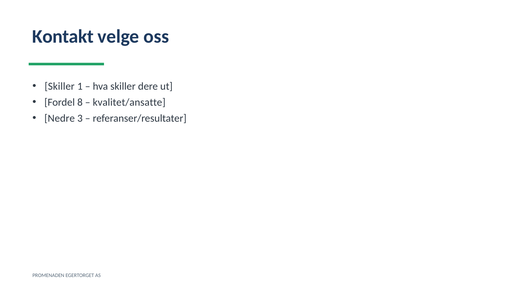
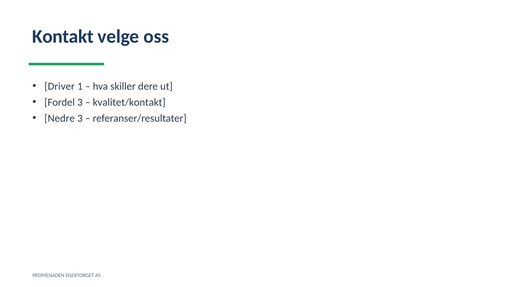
Skiller: Skiller -> Driver (60, 86)
Fordel 8: 8 -> 3 (80, 102)
kvalitet/ansatte: kvalitet/ansatte -> kvalitet/kontakt (129, 102)
